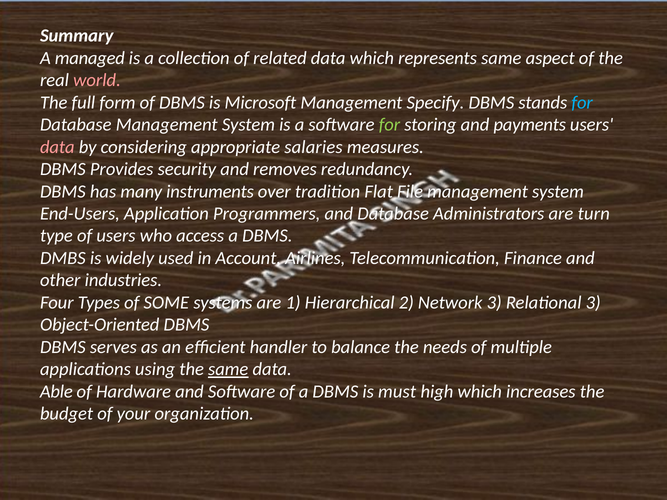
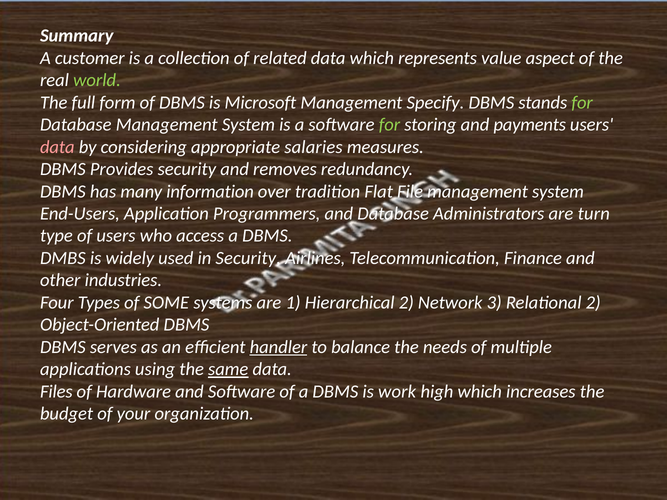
managed: managed -> customer (90, 58)
represents same: same -> value (501, 58)
world colour: pink -> light green (97, 80)
for colour: light blue -> light green (582, 103)
instruments: instruments -> information (210, 191)
in Account: Account -> Security (248, 258)
Relational 3: 3 -> 2 (593, 303)
handler underline: none -> present (278, 347)
Able: Able -> Files (56, 392)
must: must -> work (397, 392)
